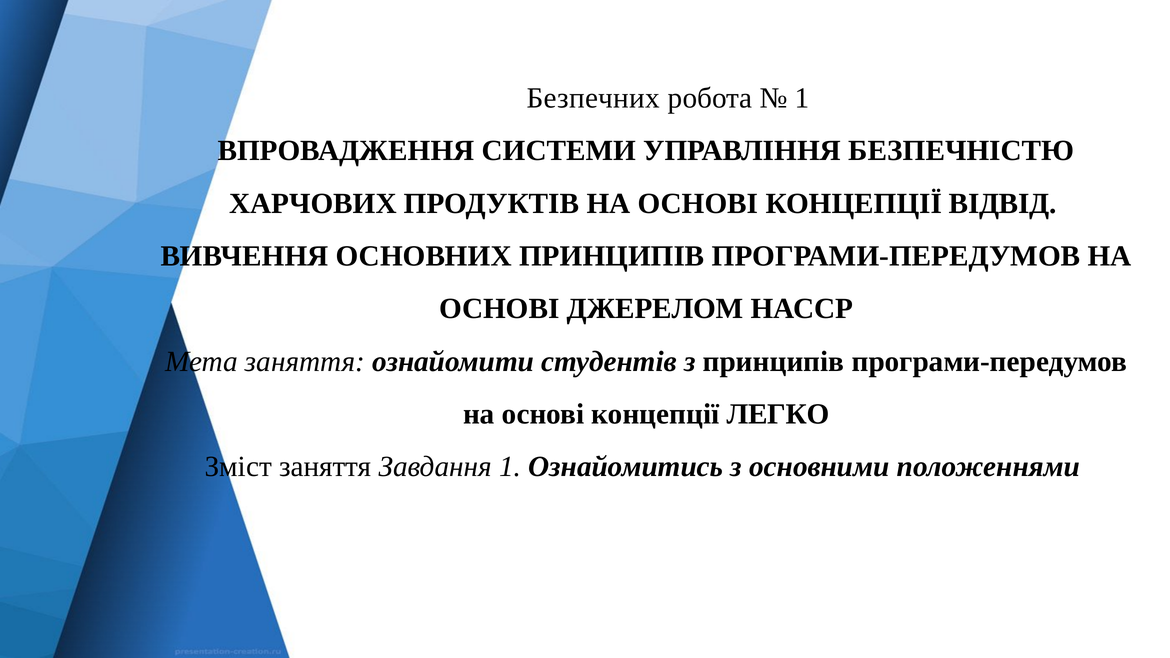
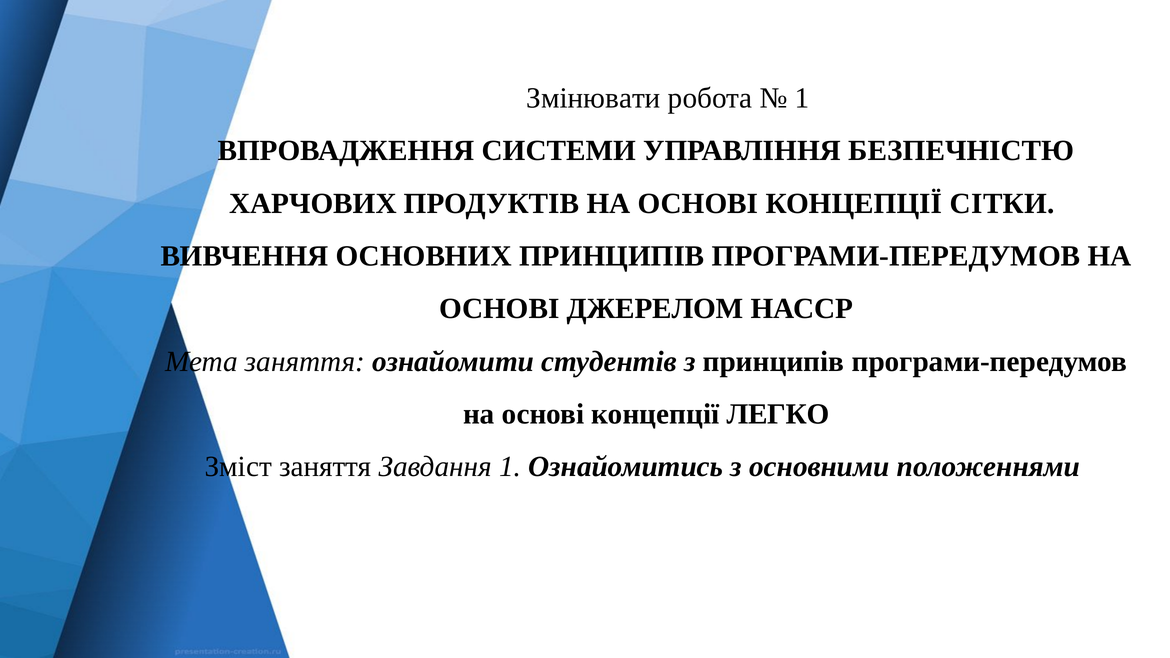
Безпечних: Безпечних -> Змінювати (593, 98)
ВІДВІД: ВІДВІД -> СІТКИ (1002, 203)
